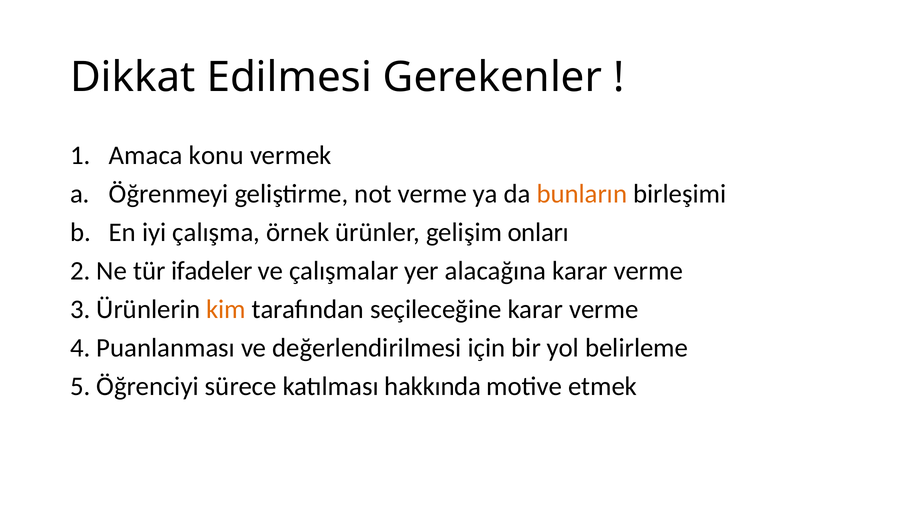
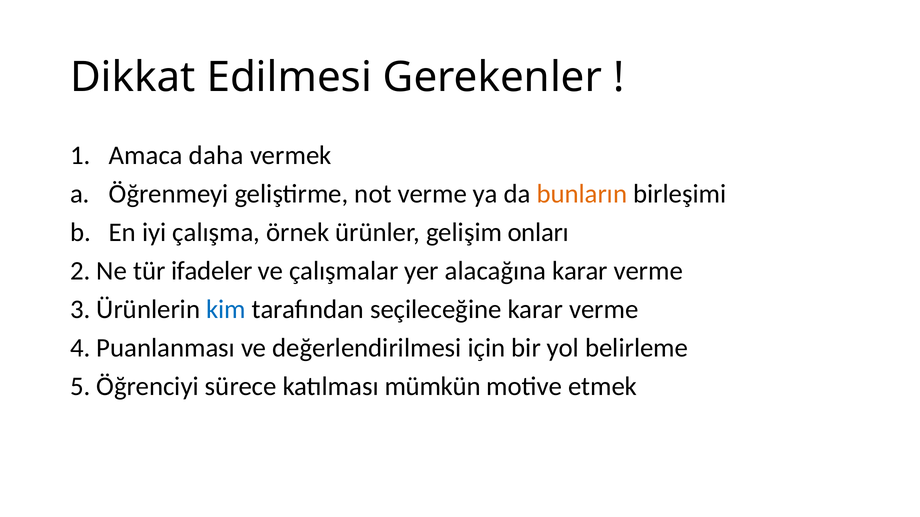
konu: konu -> daha (216, 156)
kim colour: orange -> blue (226, 310)
hakkında: hakkında -> mümkün (433, 387)
